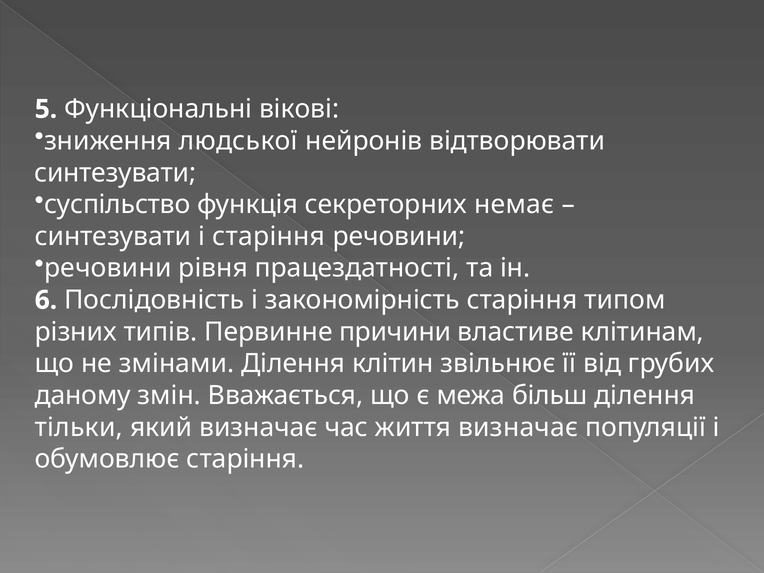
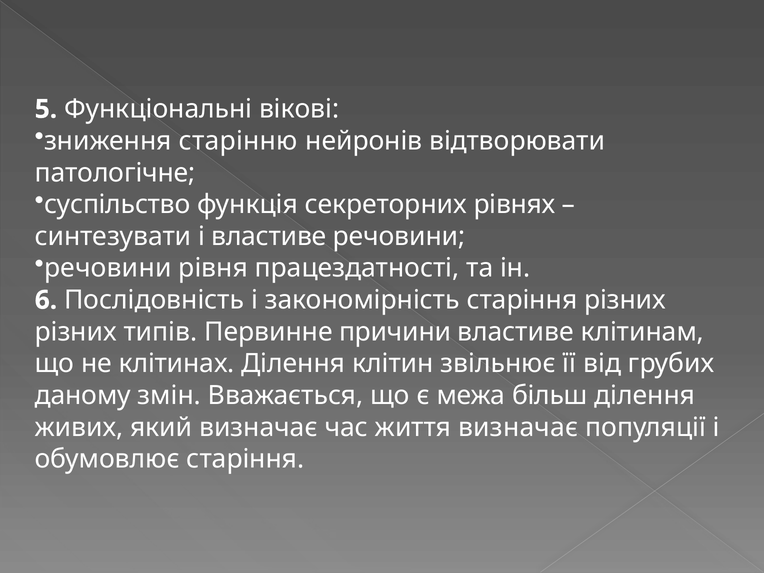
людської: людської -> старінню (238, 141)
синтезувати: синтезувати -> патологічне (115, 173)
немає: немає -> рівнях (514, 205)
і старіння: старіння -> властиве (269, 236)
старіння типом: типом -> різних (625, 300)
змінами: змінами -> клітинах (177, 364)
тільки: тільки -> живих (79, 427)
